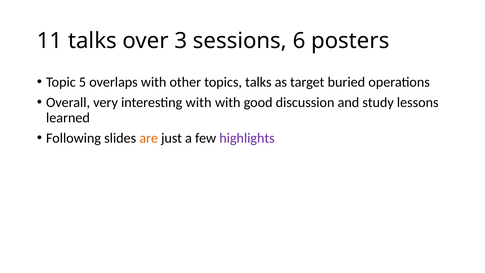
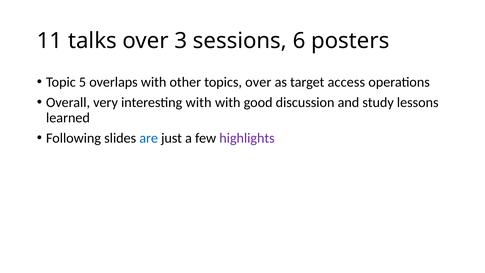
topics talks: talks -> over (258, 82)
buried: buried -> access (346, 82)
are colour: orange -> blue (149, 138)
